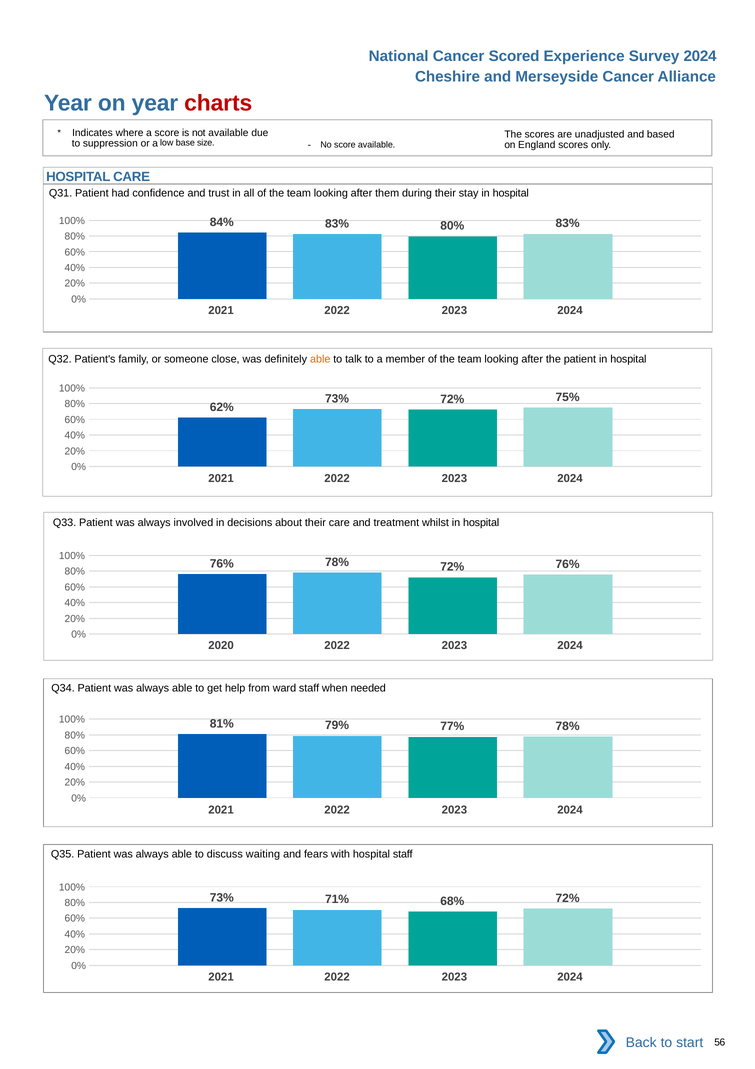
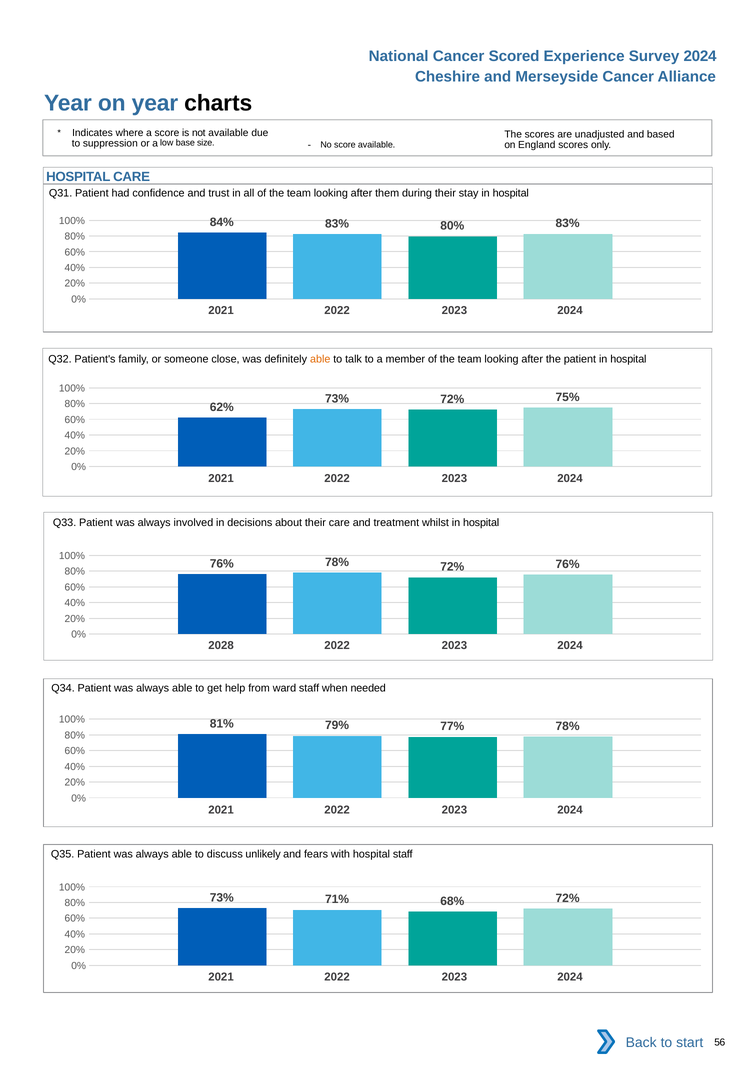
charts colour: red -> black (218, 103)
2020: 2020 -> 2028 (221, 645)
waiting: waiting -> unlikely (263, 854)
